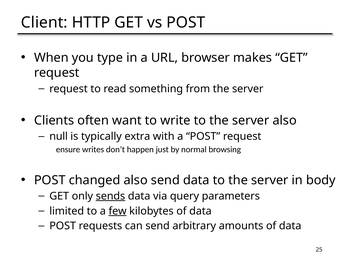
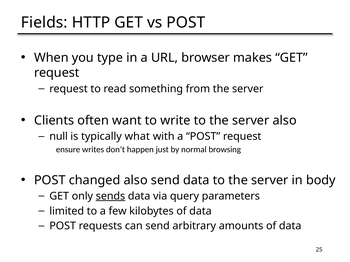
Client: Client -> Fields (44, 23)
extra: extra -> what (137, 137)
few underline: present -> none (118, 211)
